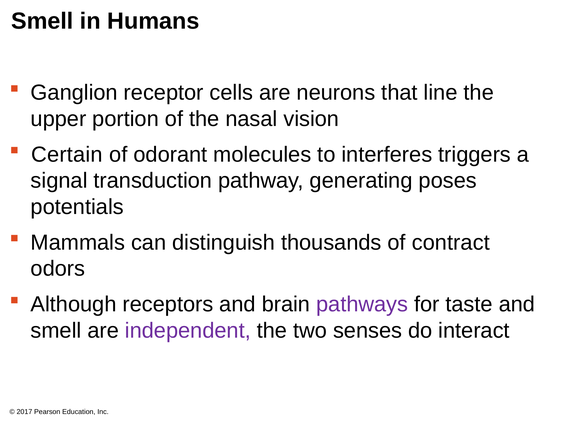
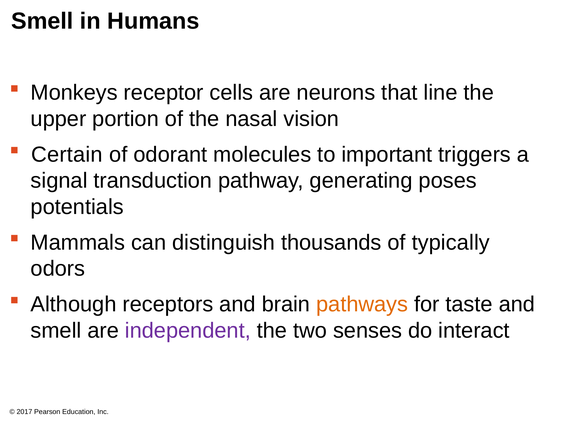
Ganglion: Ganglion -> Monkeys (74, 93)
interferes: interferes -> important (387, 154)
contract: contract -> typically (451, 242)
pathways colour: purple -> orange (362, 304)
